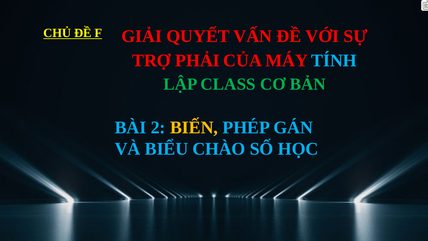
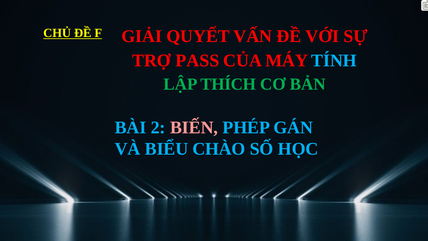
PHẢI: PHẢI -> PASS (197, 61)
CLASS: CLASS -> THÍCH (228, 84)
BIẾN colour: yellow -> pink (194, 127)
